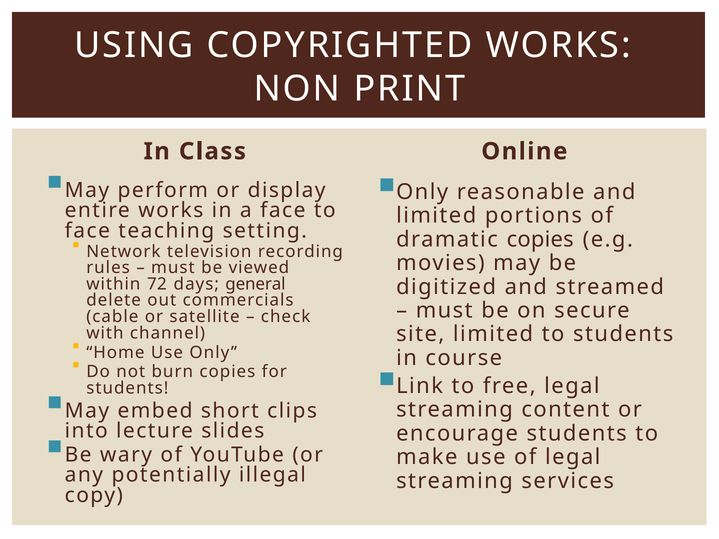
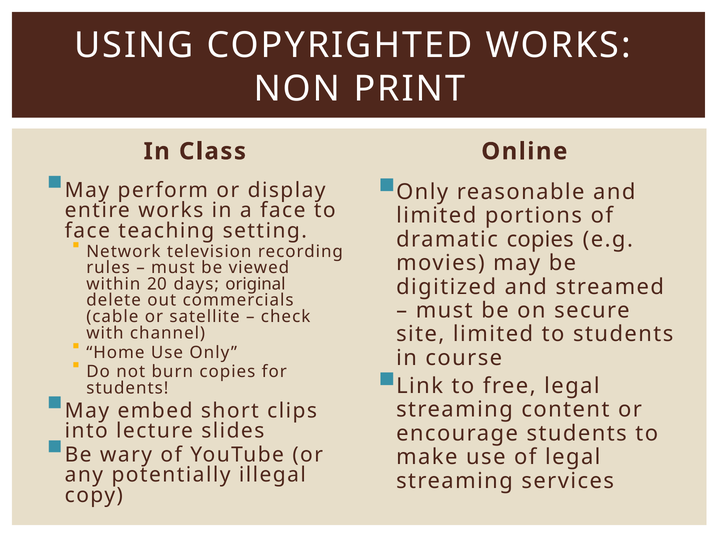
72: 72 -> 20 (157, 284)
general: general -> original (255, 284)
